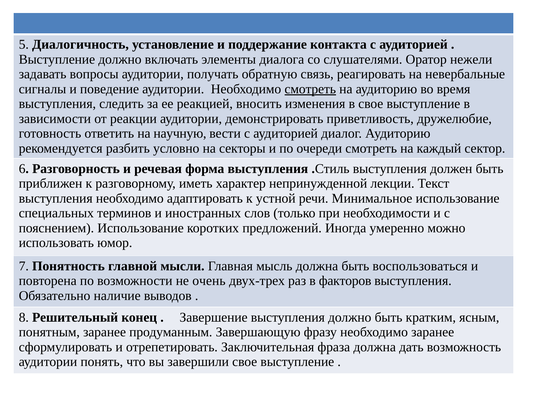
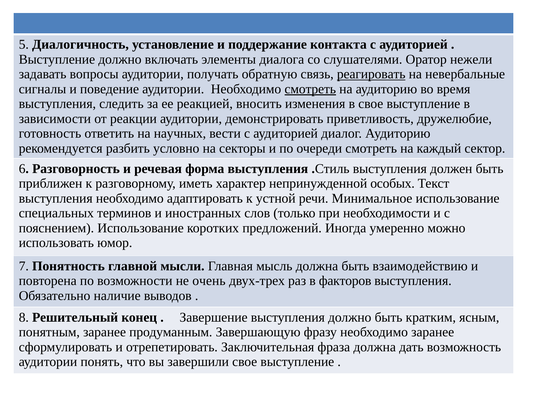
реагировать underline: none -> present (371, 74)
научную: научную -> научных (180, 134)
лекции: лекции -> особых (393, 183)
воспользоваться: воспользоваться -> взаимодействию (420, 266)
